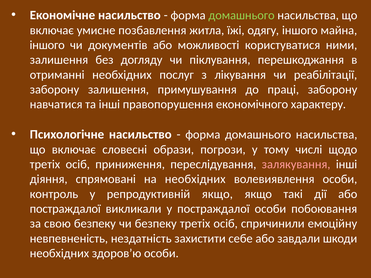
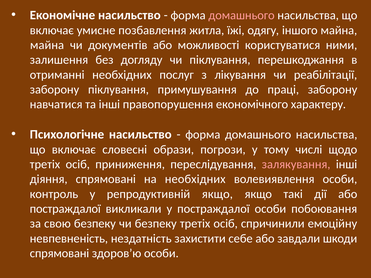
домашнього colour: light green -> pink (242, 15)
іншого: іншого -> майна (47, 45)
заборону залишення: залишення -> піклування (118, 90)
необхідних: необхідних -> спрямовані (60, 253)
